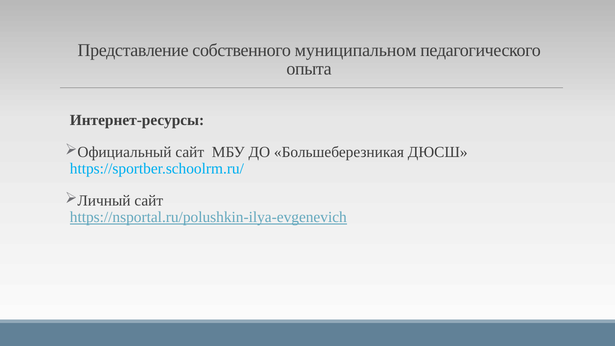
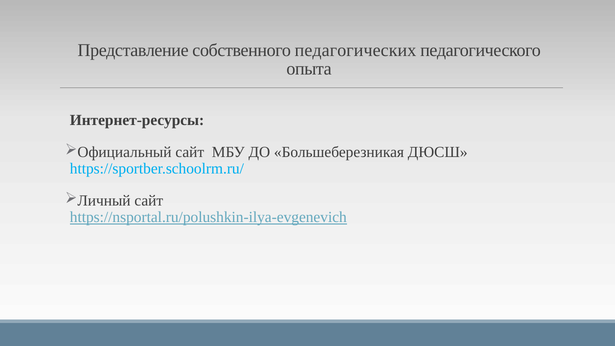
муниципальном: муниципальном -> педагогических (356, 50)
